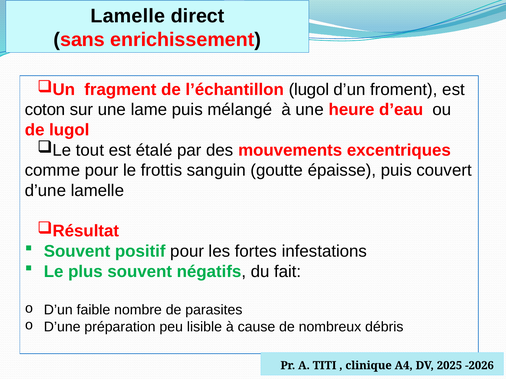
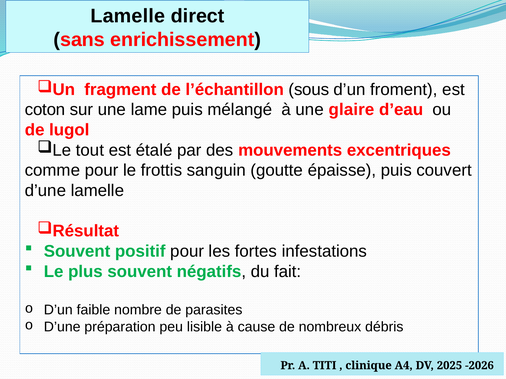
l’échantillon lugol: lugol -> sous (309, 90)
heure: heure -> glaire (351, 110)
